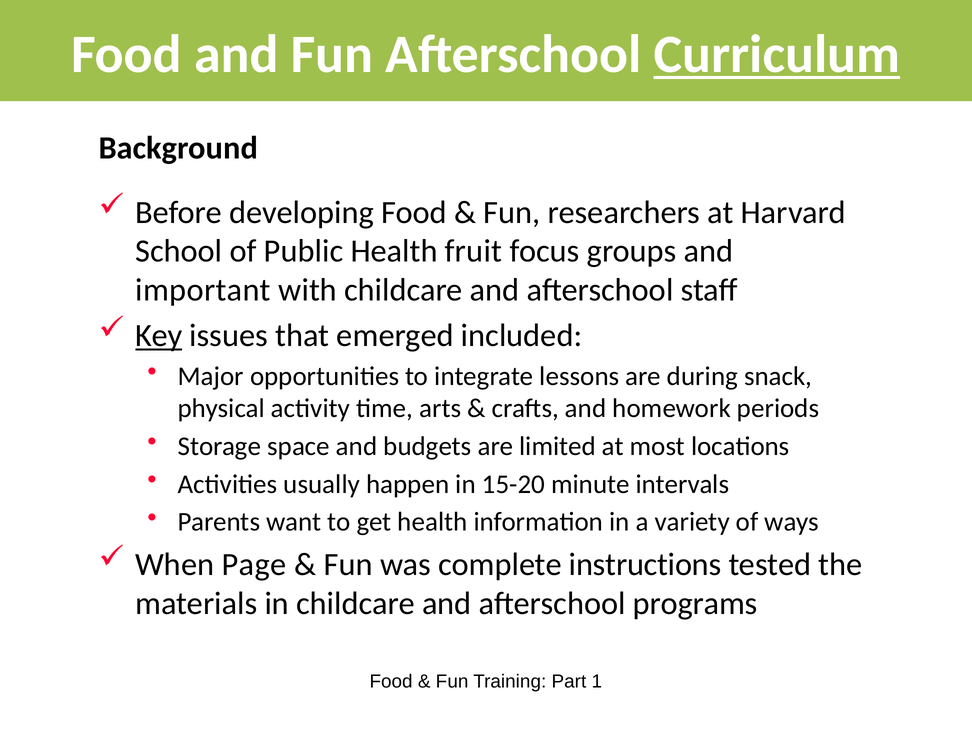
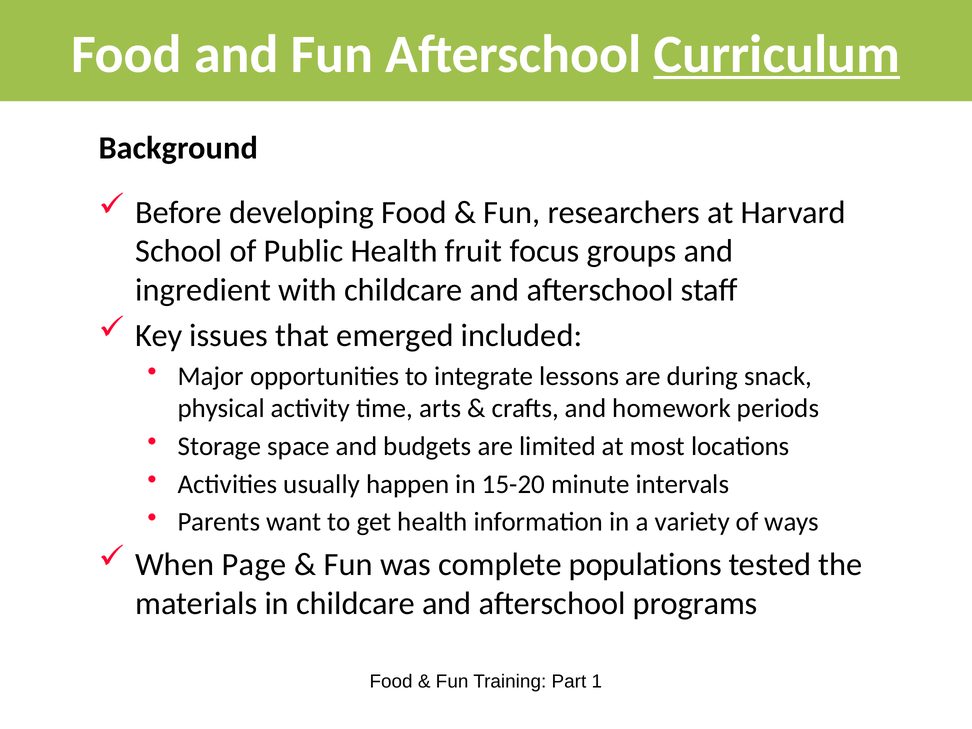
important: important -> ingredient (203, 290)
Key underline: present -> none (159, 335)
instructions: instructions -> populations (645, 564)
